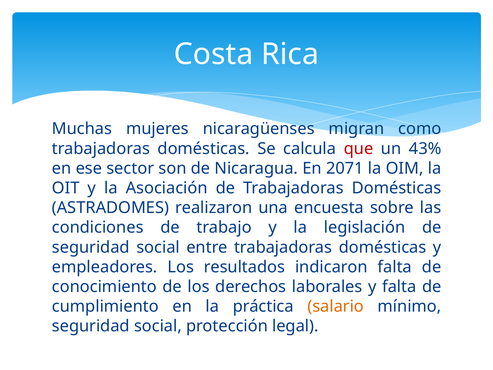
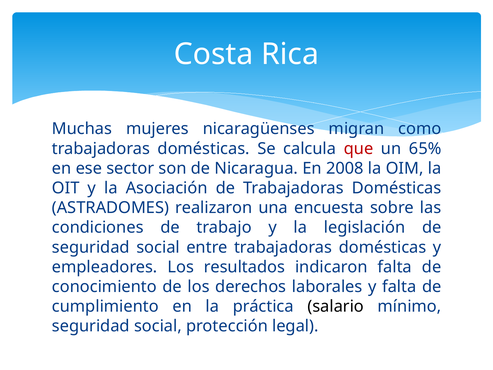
43%: 43% -> 65% (425, 148)
2071: 2071 -> 2008 (345, 168)
salario colour: orange -> black (336, 306)
